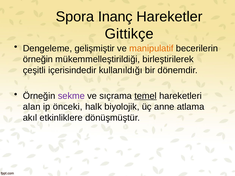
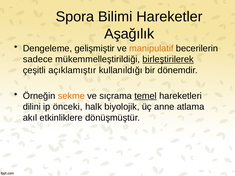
Inanç: Inanç -> Bilimi (115, 17)
Gittikçe: Gittikçe -> Aşağılık (129, 34)
örneğin: örneğin -> sadece (38, 59)
birleştirilerek underline: none -> present (168, 59)
içerisindedir: içerisindedir -> açıklamıştır (72, 70)
sekme colour: purple -> orange (71, 96)
alan: alan -> dilini (32, 107)
